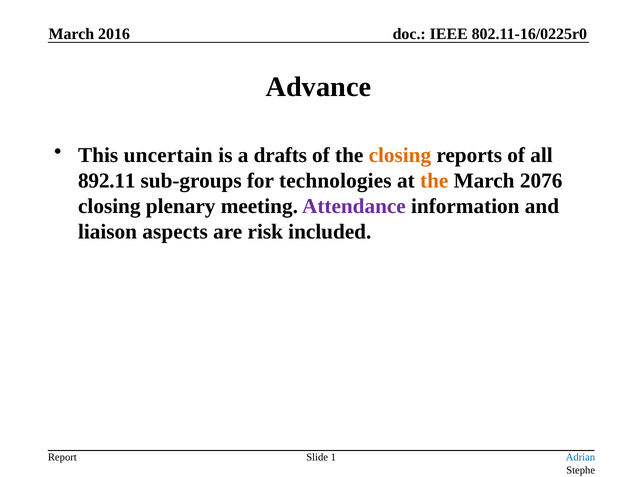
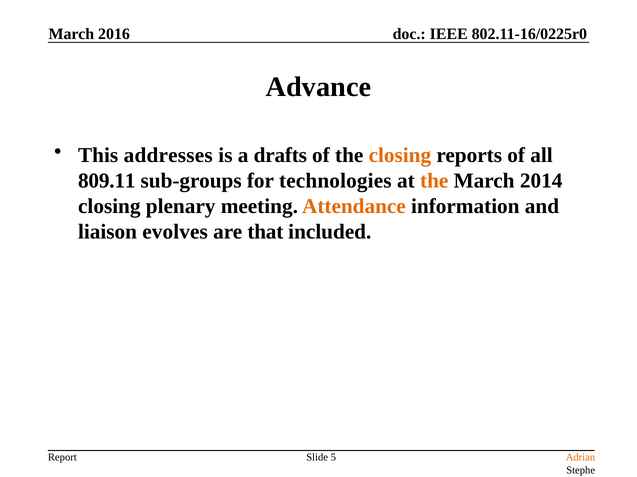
uncertain: uncertain -> addresses (168, 155)
892.11: 892.11 -> 809.11 (107, 181)
2076: 2076 -> 2014 (541, 181)
Attendance colour: purple -> orange (354, 206)
aspects: aspects -> evolves (175, 232)
risk: risk -> that (265, 232)
1: 1 -> 5 (333, 458)
Adrian colour: blue -> orange (580, 458)
